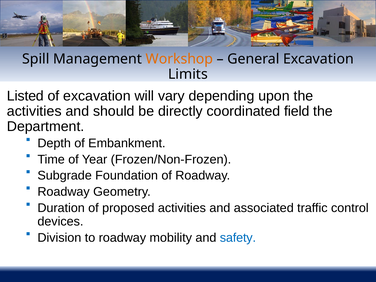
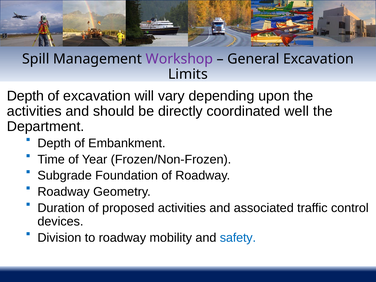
Workshop colour: orange -> purple (179, 59)
Listed: Listed -> Depth (25, 96)
field: field -> well (297, 111)
